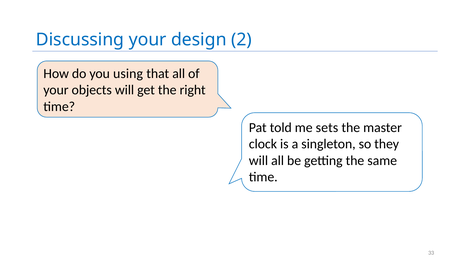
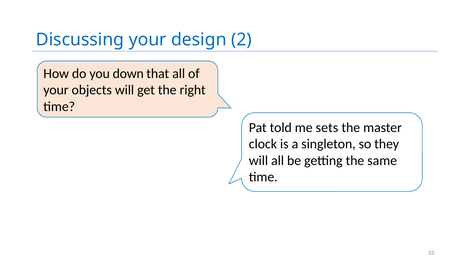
using: using -> down (128, 73)
